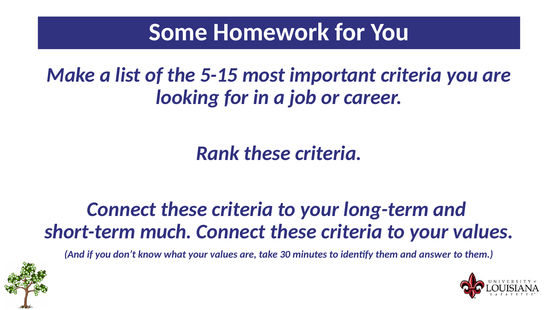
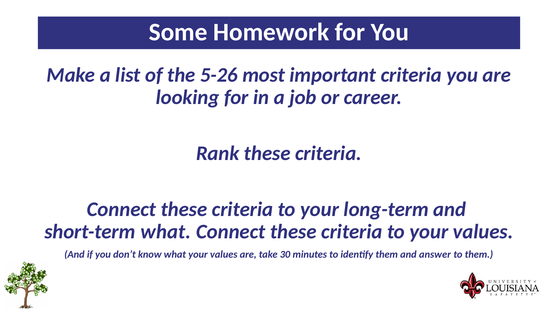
5-15: 5-15 -> 5-26 (219, 75)
short-term much: much -> what (166, 232)
